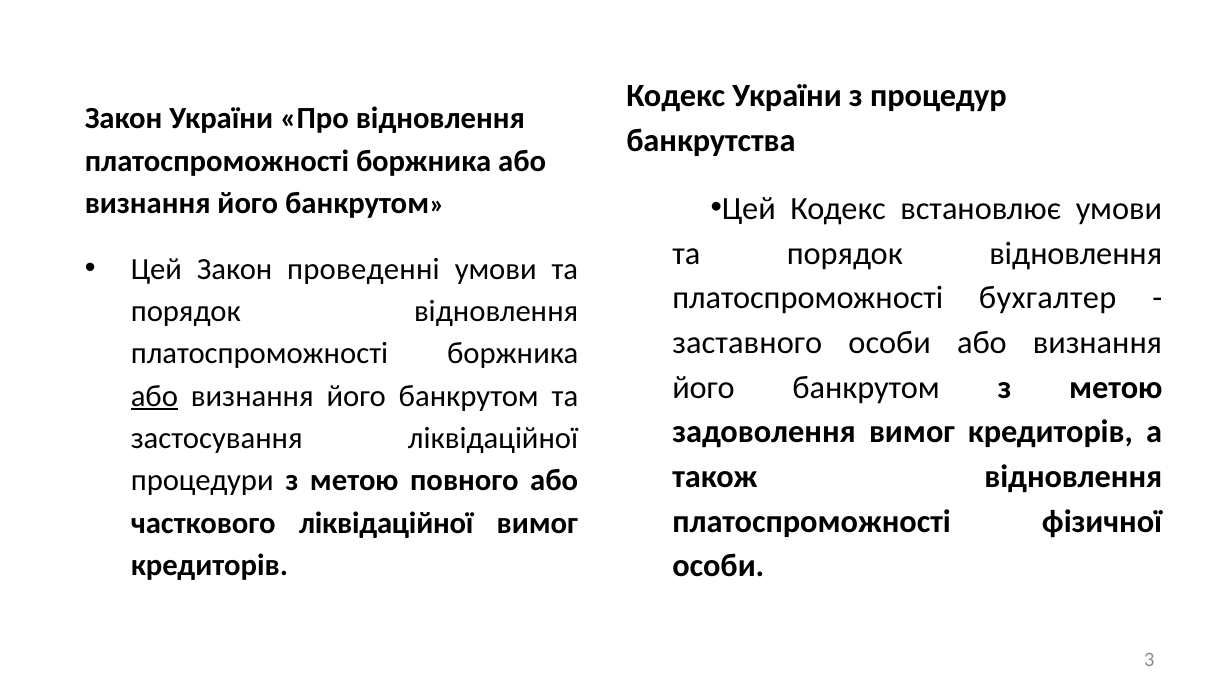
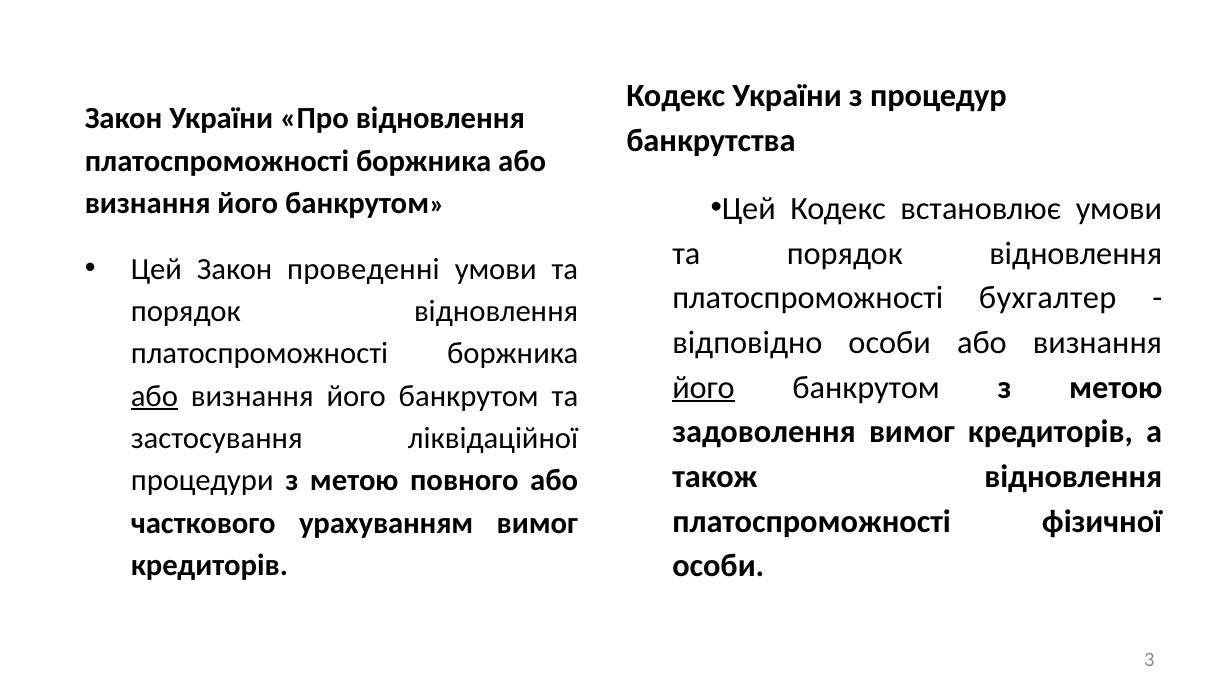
заставного: заставного -> відповідно (747, 343)
його underline: none -> present (704, 387)
часткового ліквідаційної: ліквідаційної -> урахуванням (386, 523)
